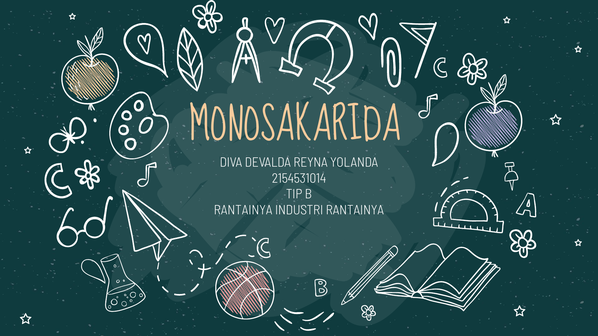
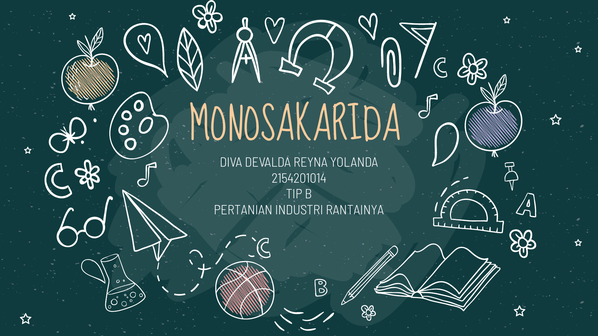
2154531014: 2154531014 -> 2154201014 (299, 179)
RANTAINYA: RANTAINYA -> PERTANIAN (243, 210)
